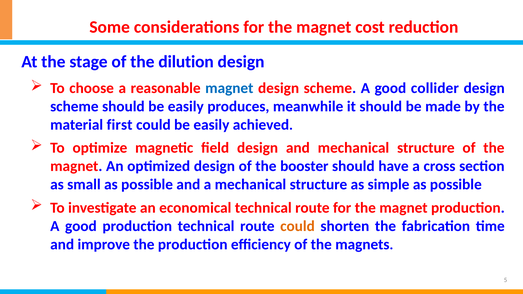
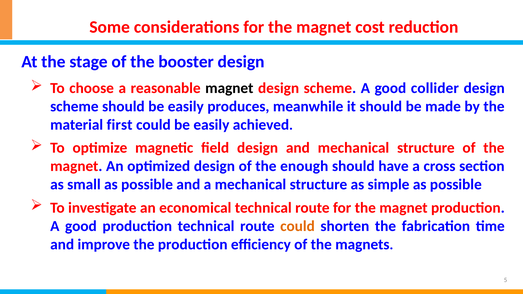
dilution: dilution -> booster (186, 62)
magnet colour: blue -> black (229, 88)
booster: booster -> enough (304, 166)
